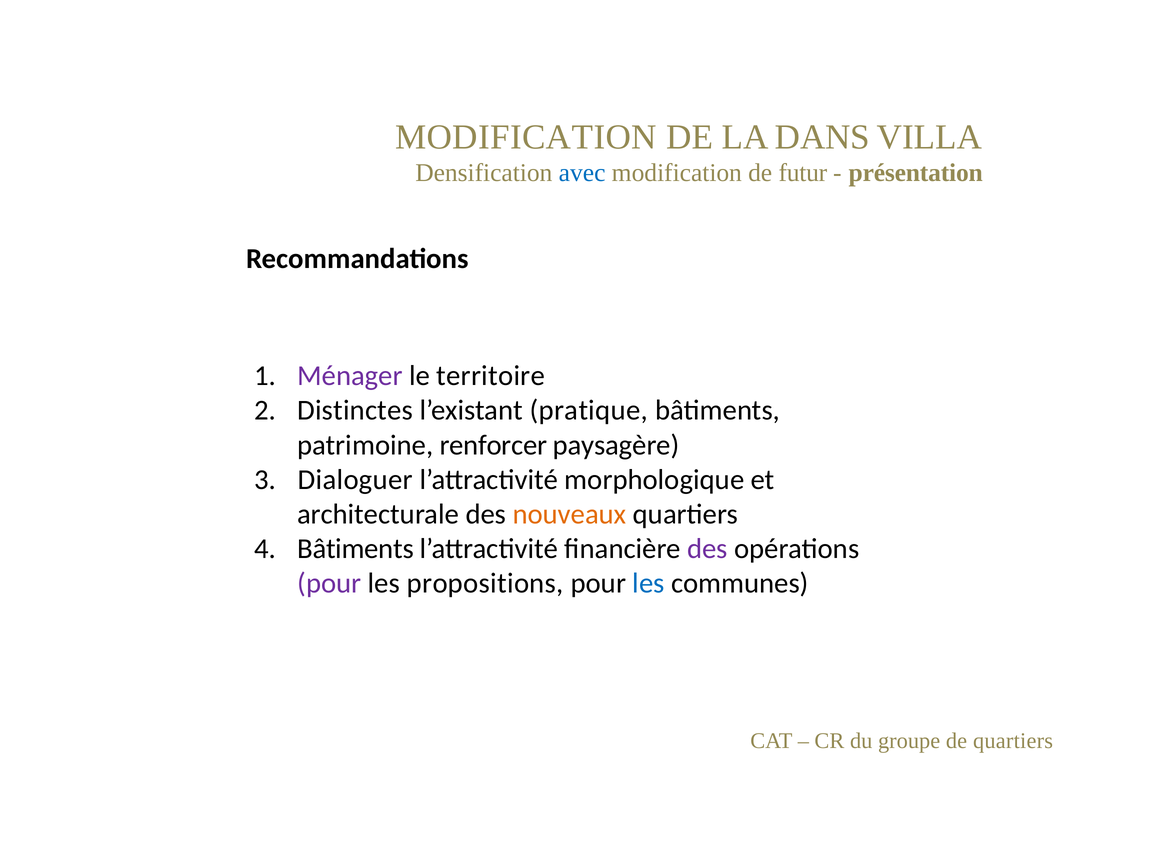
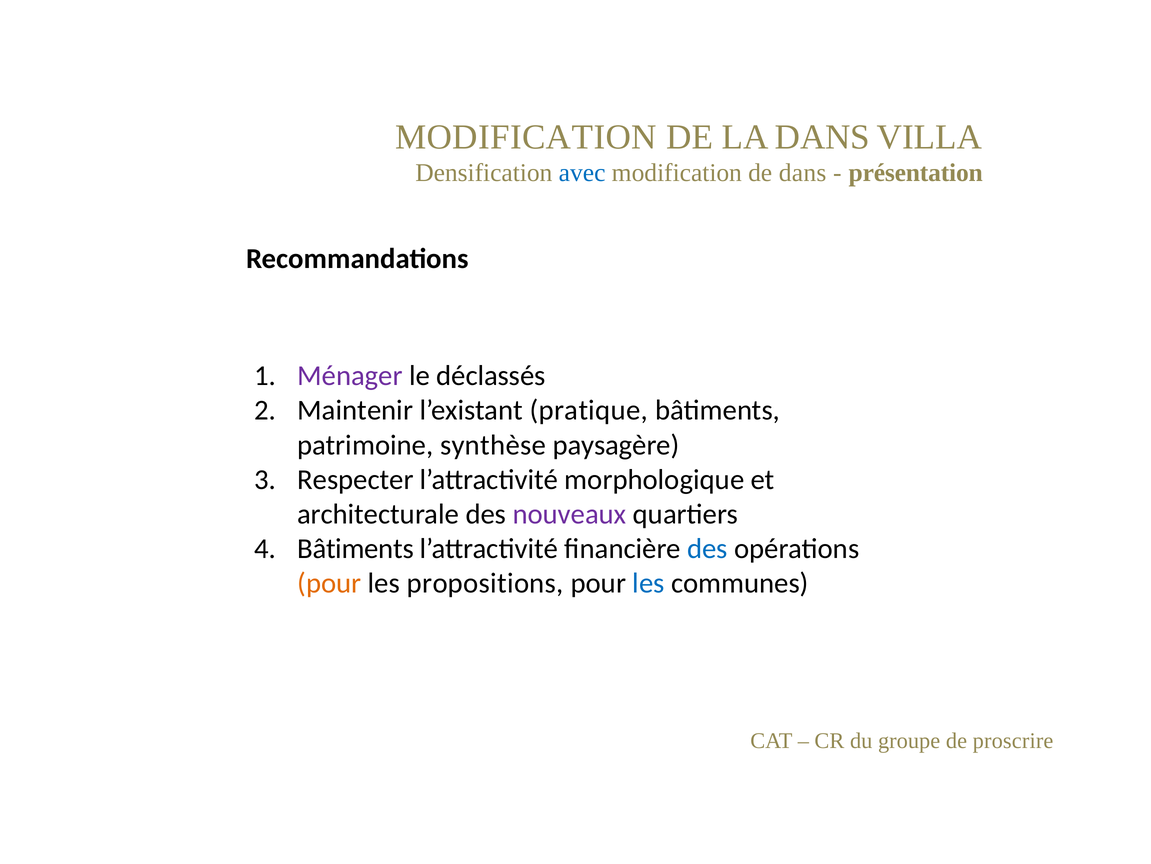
de futur: futur -> dans (803, 173)
territoire: territoire -> déclassés (491, 376)
Distinctes: Distinctes -> Maintenir (355, 410)
renforcer: renforcer -> synthèse (493, 445)
Dialoguer: Dialoguer -> Respecter (355, 479)
nouveaux colour: orange -> purple (570, 514)
des colour: purple -> blue (707, 548)
pour colour: purple -> orange (329, 583)
de quartiers: quartiers -> proscrire (1013, 740)
